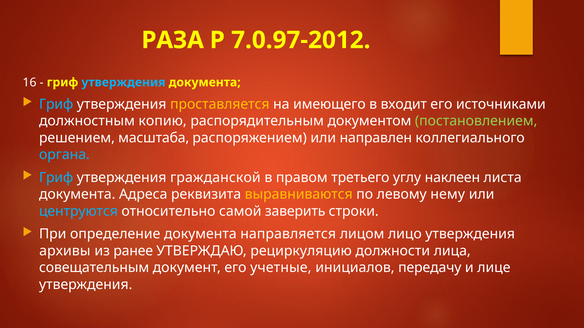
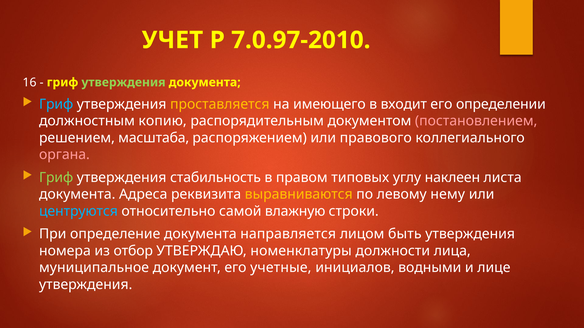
РАЗА: РАЗА -> УЧЕТ (172, 40)
7.0.97-2012: 7.0.97-2012 -> 7.0.97-2010 (301, 40)
утверждения colour: light blue -> light green (123, 82)
источниками: источниками -> определении (501, 104)
постановлением colour: light green -> pink (476, 121)
направлен: направлен -> правового (376, 138)
органа colour: light blue -> pink (64, 155)
Гриф colour: light blue -> light green (56, 178)
гражданской: гражданской -> стабильность (215, 178)
третьего: третьего -> типовых (360, 178)
заверить: заверить -> влажную (295, 211)
лицо: лицо -> быть (405, 234)
архивы: архивы -> номера (65, 251)
ранее: ранее -> отбор (133, 251)
рециркуляцию: рециркуляцию -> номенклатуры (301, 251)
совещательным: совещательным -> муниципальное (94, 268)
передачу: передачу -> водными (430, 268)
